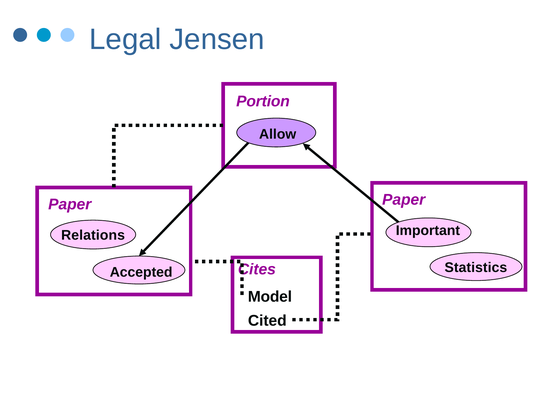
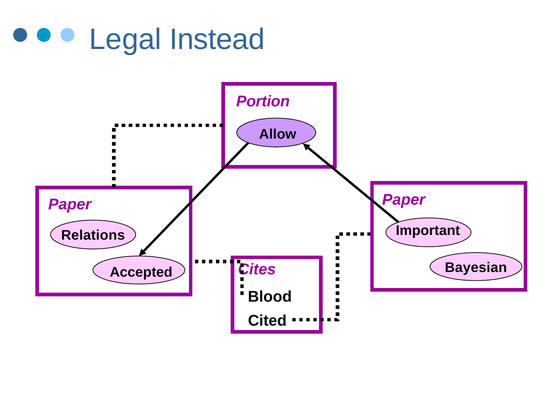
Jensen: Jensen -> Instead (217, 39)
Statistics: Statistics -> Bayesian (476, 267)
Model: Model -> Blood (270, 296)
